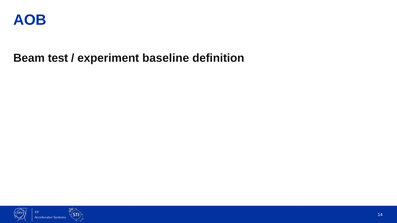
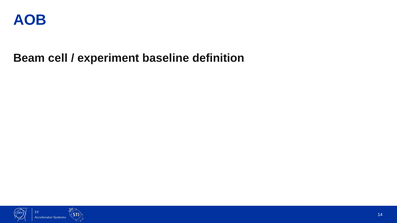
test: test -> cell (58, 58)
